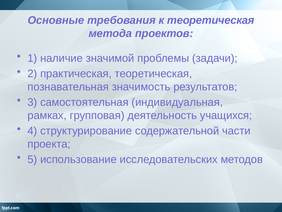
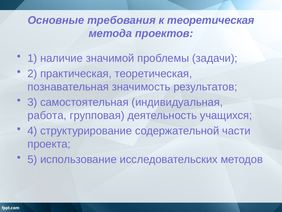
рамках: рамках -> работа (47, 115)
